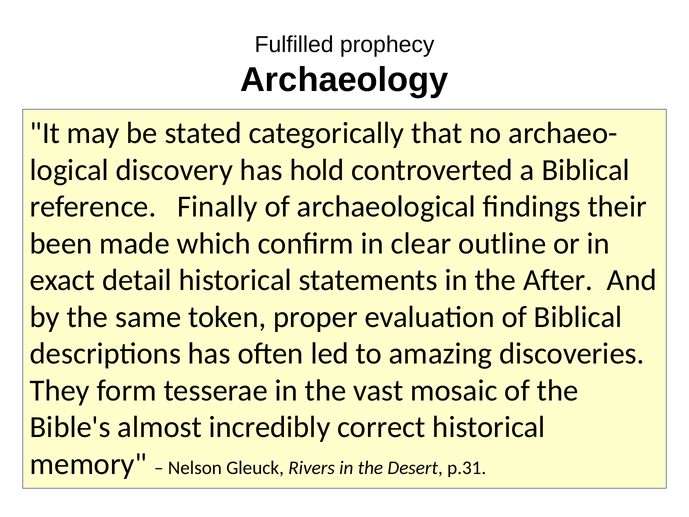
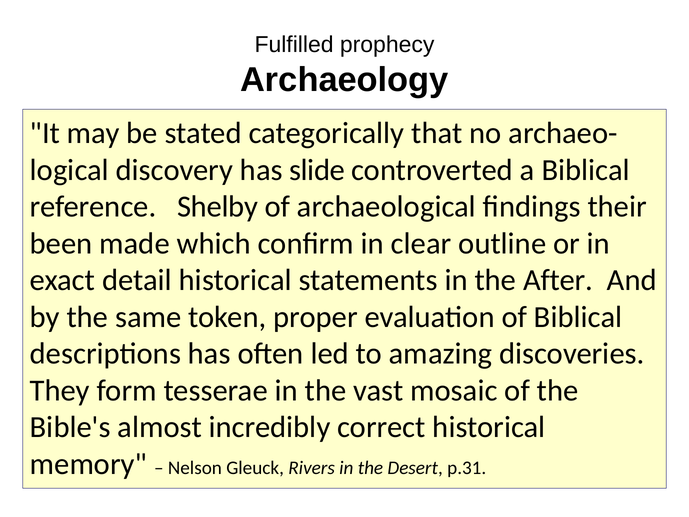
hold: hold -> slide (317, 170)
Finally: Finally -> Shelby (218, 207)
